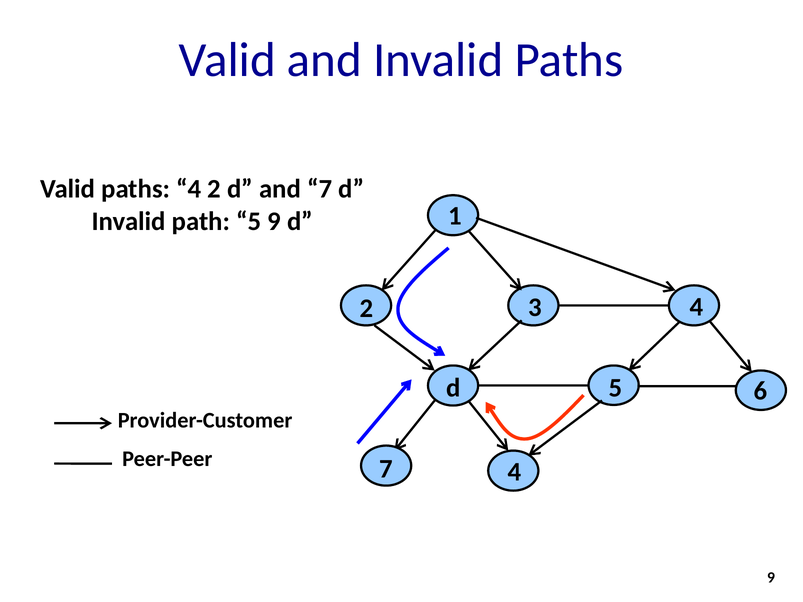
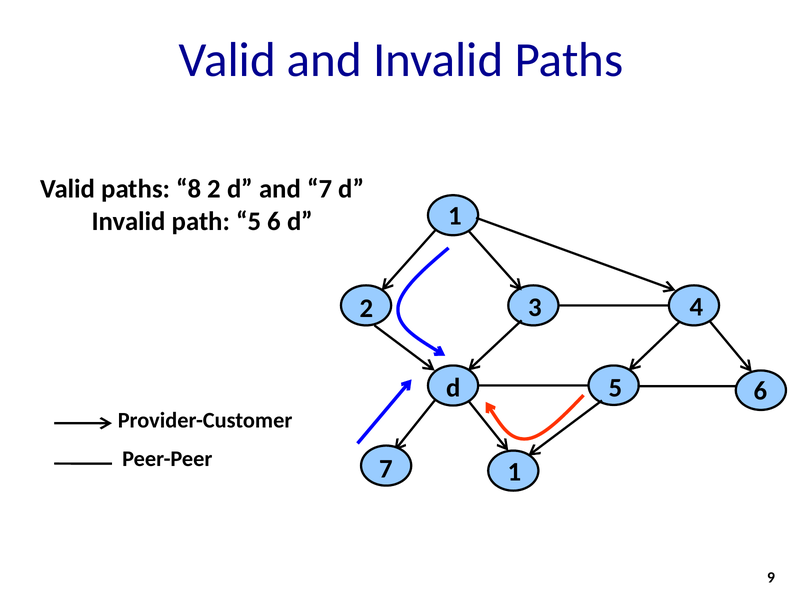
paths 4: 4 -> 8 (189, 189)
path 5 9: 9 -> 6 (274, 221)
7 4: 4 -> 1 (514, 472)
